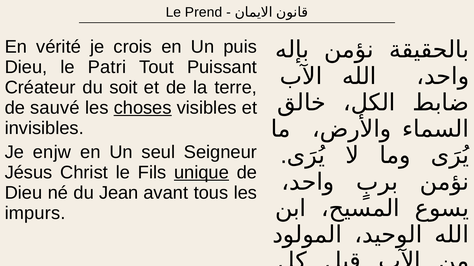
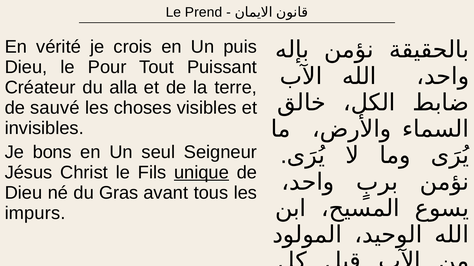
Patri: Patri -> Pour (107, 67)
soit: soit -> alla (124, 88)
choses underline: present -> none (143, 108)
enjw: enjw -> bons (52, 152)
Jean: Jean -> Gras (119, 193)
